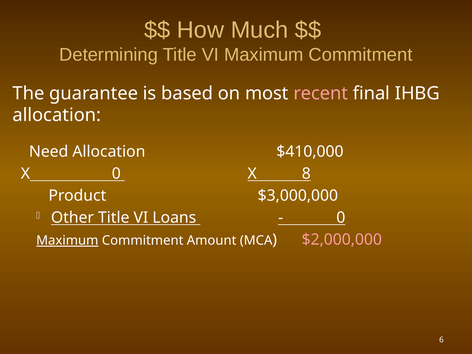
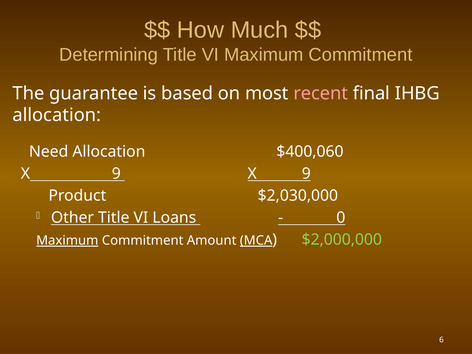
$410,000: $410,000 -> $400,060 (310, 152)
0: 0 -> 9 (116, 174)
8: 8 -> 9 (306, 174)
$3,000,000: $3,000,000 -> $2,030,000 (298, 196)
MCA underline: none -> present (256, 240)
$2,000,000 colour: pink -> light green (342, 240)
